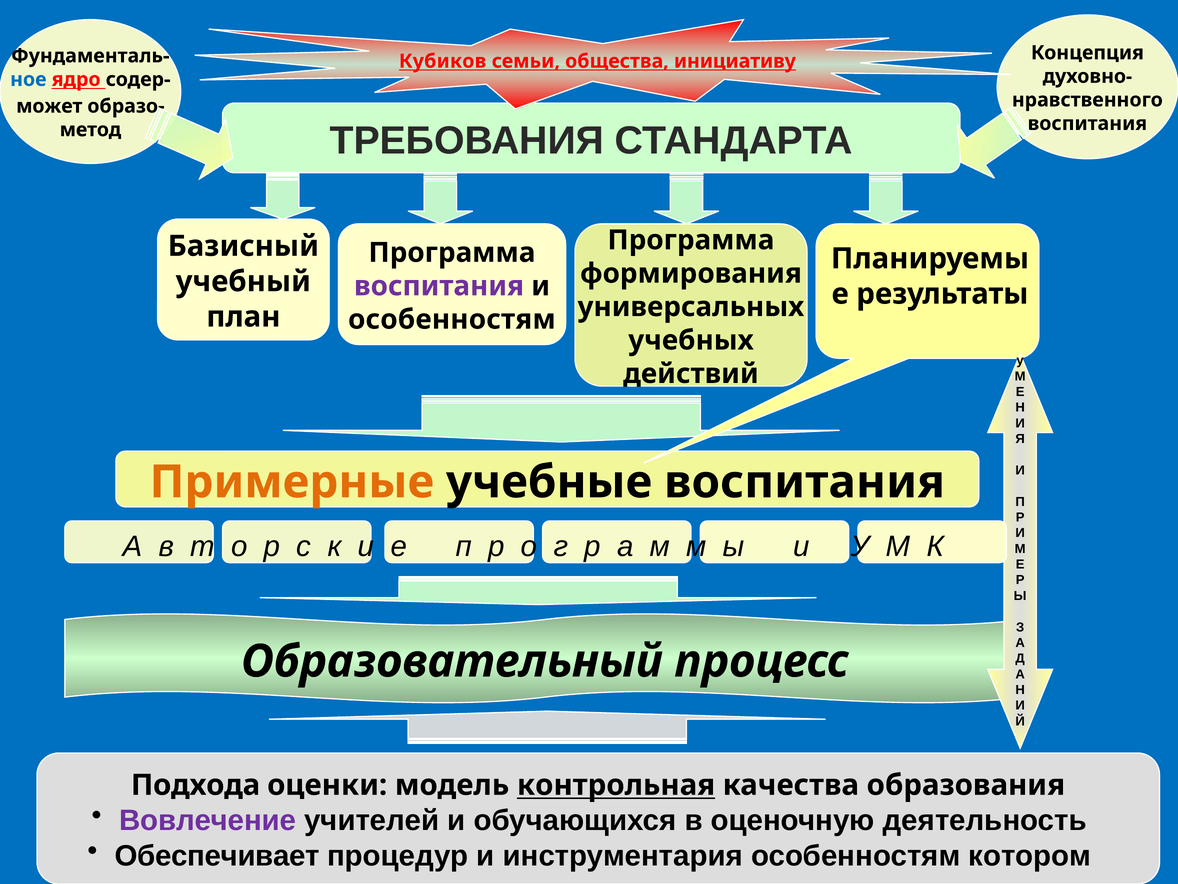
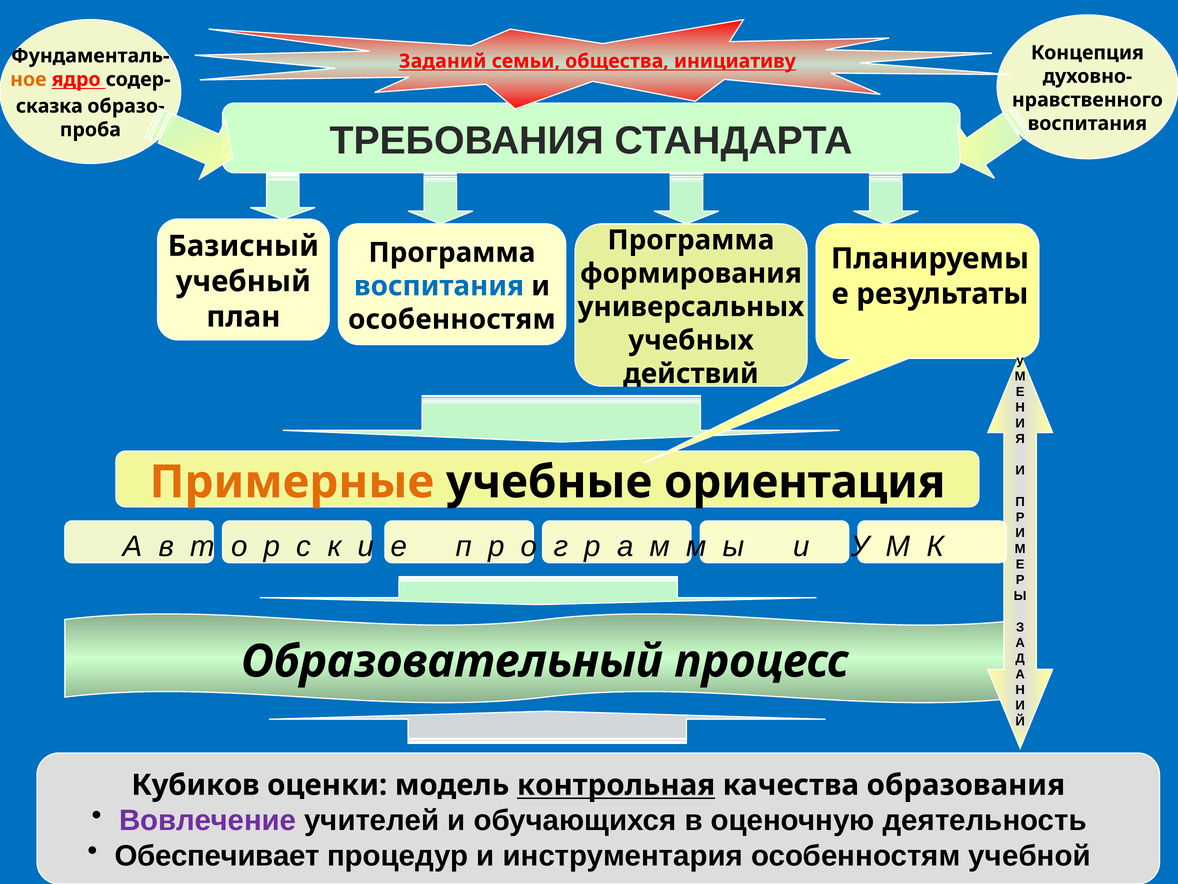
Кубиков: Кубиков -> Заданий (443, 61)
ное colour: blue -> orange (28, 79)
может: может -> сказка (49, 106)
метод: метод -> проба (90, 130)
воспитания colour: purple -> blue (439, 286)
учебные воспитания: воспитания -> ориентация (805, 482)
Подхода: Подхода -> Кубиков (195, 785)
котором: котором -> учебной (1030, 855)
